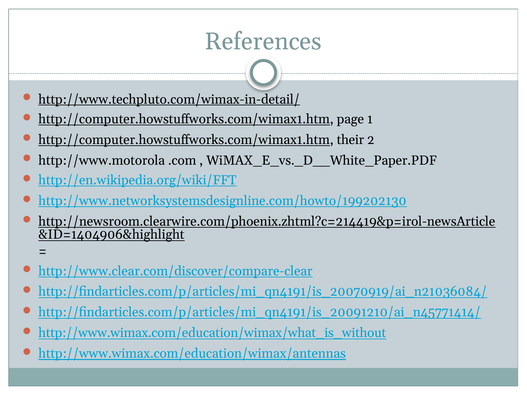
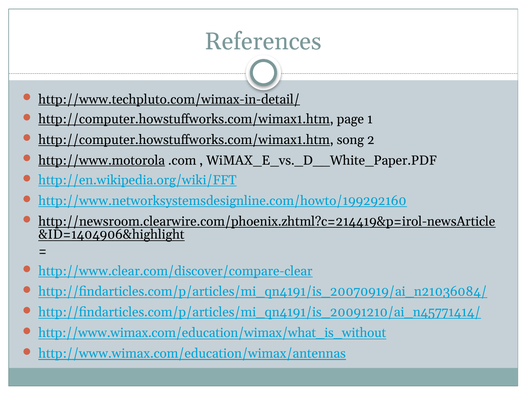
their: their -> song (350, 140)
http://www.motorola underline: none -> present (102, 160)
http://www.networksystemsdesignline.com/howto/199202130: http://www.networksystemsdesignline.com/howto/199202130 -> http://www.networksystemsdesignline.com/howto/199292160 (222, 201)
